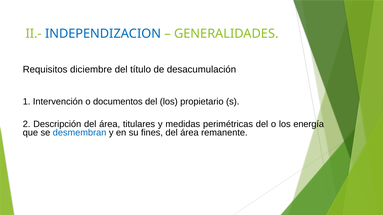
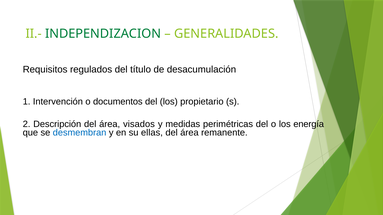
INDEPENDIZACION colour: blue -> green (103, 34)
diciembre: diciembre -> regulados (91, 70)
titulares: titulares -> visados (139, 124)
fines: fines -> ellas (152, 133)
